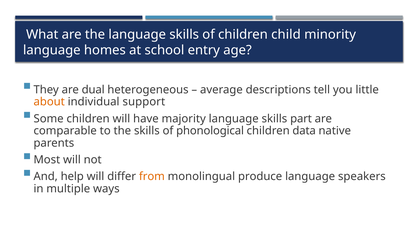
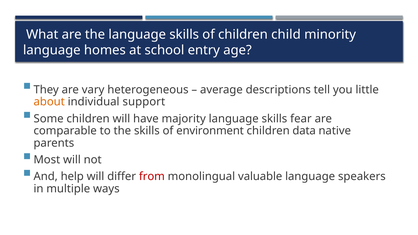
dual: dual -> vary (93, 90)
part: part -> fear (301, 119)
phonological: phonological -> environment (210, 131)
from colour: orange -> red (152, 177)
produce: produce -> valuable (260, 177)
